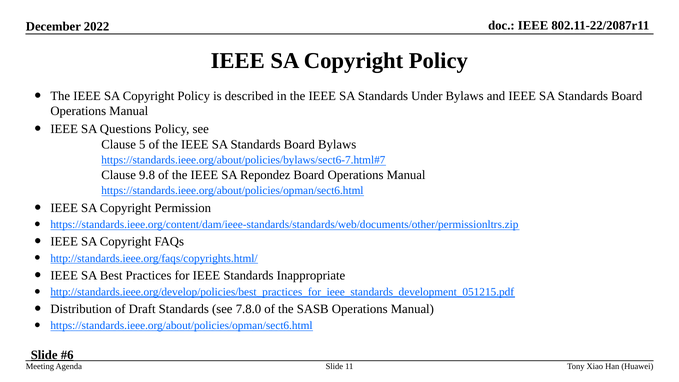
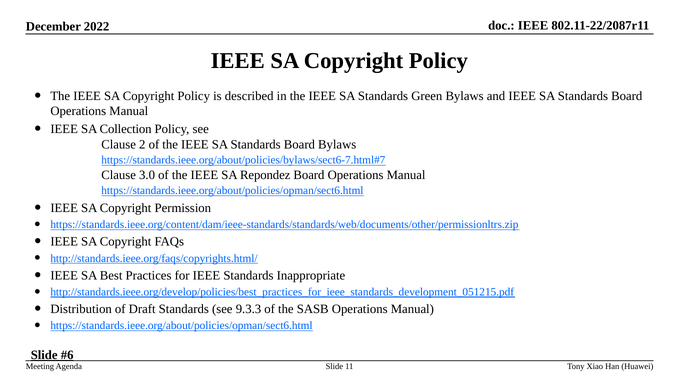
Under: Under -> Green (427, 96)
Questions: Questions -> Collection (126, 129)
5: 5 -> 2 (142, 144)
9.8: 9.8 -> 3.0 (147, 175)
7.8.0: 7.8.0 -> 9.3.3 (248, 309)
